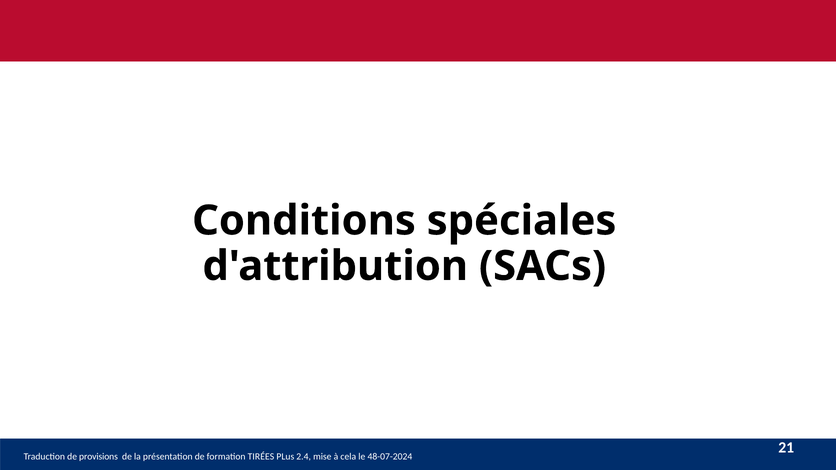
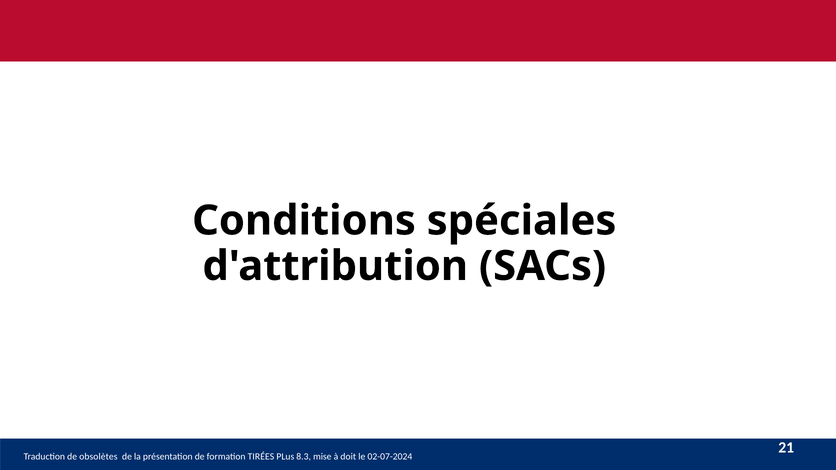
provisions: provisions -> obsolètes (98, 457)
2.4: 2.4 -> 8.3 (304, 457)
cela: cela -> doit (348, 457)
48-07-2024: 48-07-2024 -> 02-07-2024 (390, 457)
